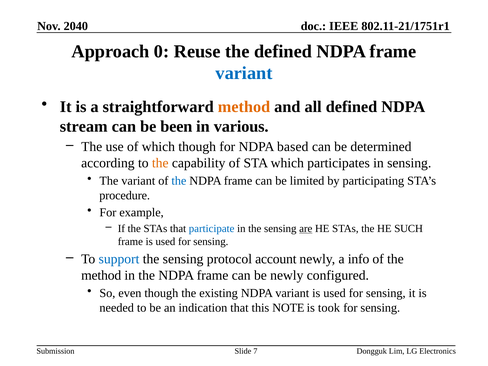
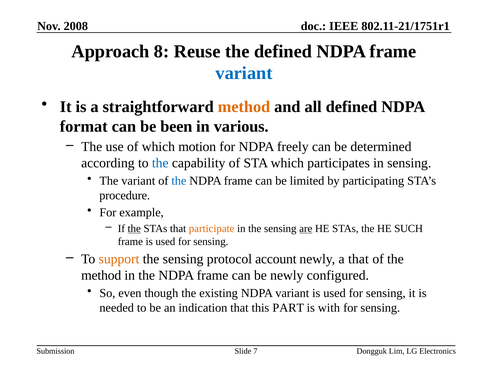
2040: 2040 -> 2008 (76, 26)
0: 0 -> 8 (162, 51)
stream: stream -> format (84, 126)
which though: though -> motion (197, 147)
based: based -> freely (293, 147)
the colour: orange -> blue (160, 163)
the underline: none -> present (134, 229)
participate colour: blue -> orange (212, 229)
support colour: blue -> orange (119, 259)
a info: info -> that (358, 259)
NOTE: NOTE -> PART (288, 308)
took: took -> with (329, 308)
